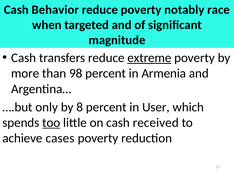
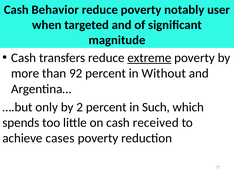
race: race -> user (219, 10)
98: 98 -> 92 (76, 74)
Armenia: Armenia -> Without (164, 74)
8: 8 -> 2 (80, 107)
User: User -> Such (156, 107)
too underline: present -> none (51, 123)
